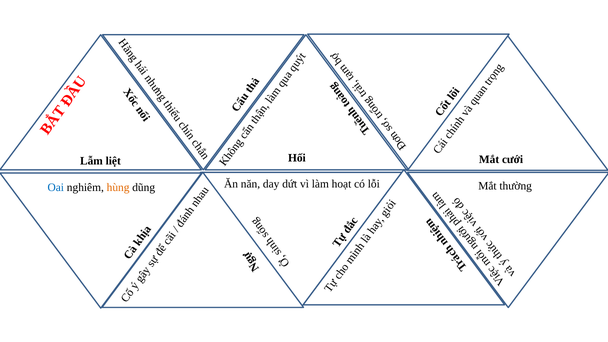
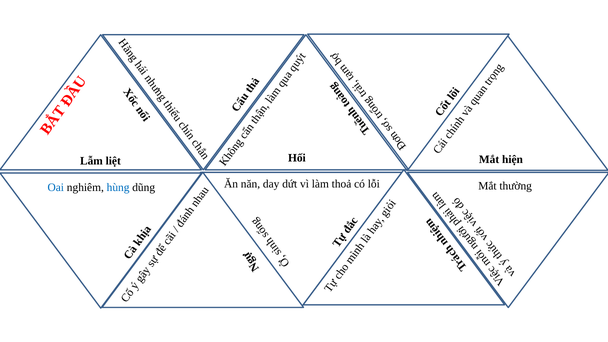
cưới: cưới -> hiện (513, 159)
hoạt: hoạt -> thoả (342, 184)
hùng colour: orange -> blue (118, 187)
